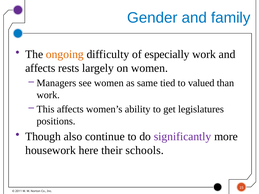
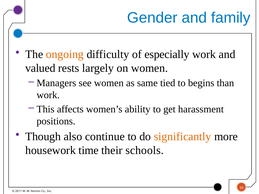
affects: affects -> valued (40, 68)
valued: valued -> begins (201, 83)
legislatures: legislatures -> harassment (201, 109)
significantly colour: purple -> orange (183, 137)
here: here -> time (89, 150)
